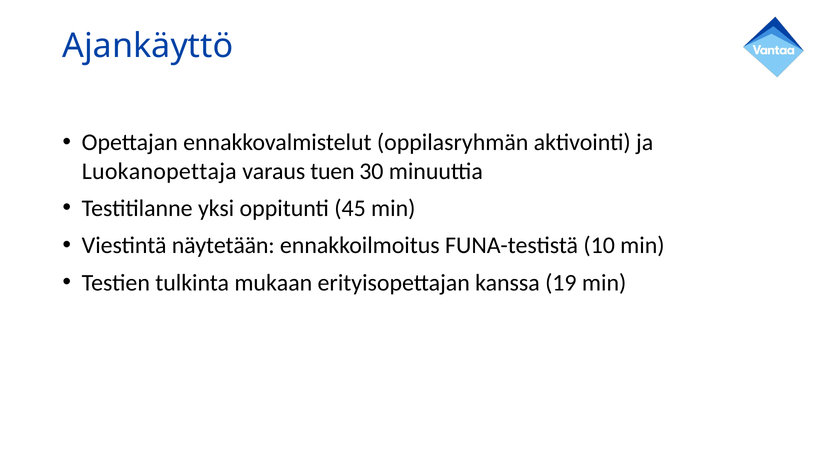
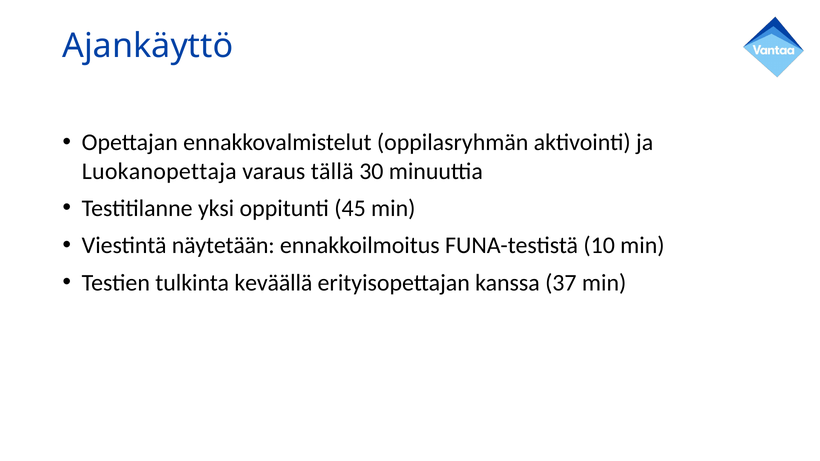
tuen: tuen -> tällä (332, 171)
mukaan: mukaan -> keväällä (273, 283)
19: 19 -> 37 (561, 283)
